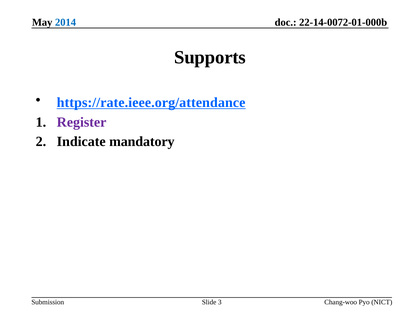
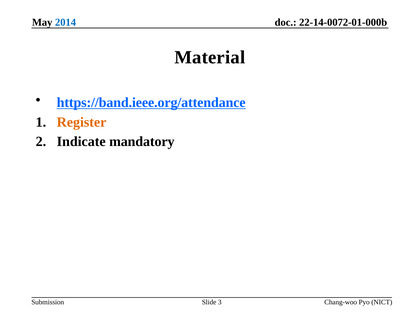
Supports: Supports -> Material (210, 57)
https://rate.ieee.org/attendance: https://rate.ieee.org/attendance -> https://band.ieee.org/attendance (151, 102)
Register colour: purple -> orange (82, 122)
